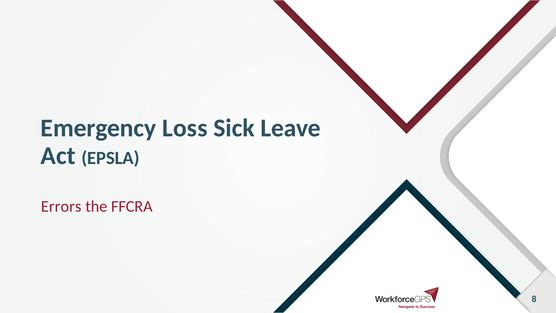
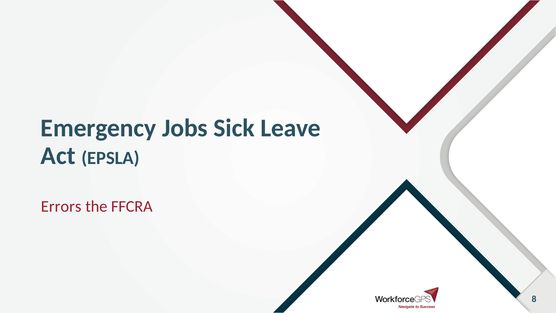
Loss: Loss -> Jobs (185, 128)
